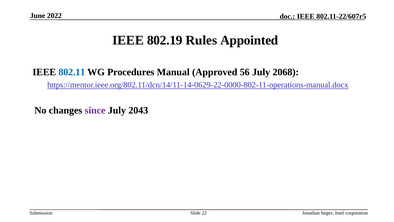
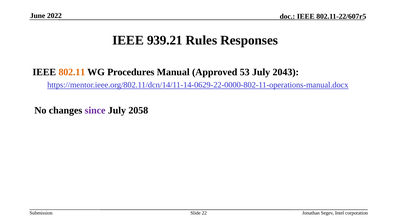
802.19: 802.19 -> 939.21 (165, 40)
Appointed: Appointed -> Responses (249, 40)
802.11 colour: blue -> orange (72, 72)
56: 56 -> 53 (245, 72)
2068: 2068 -> 2043 (286, 72)
2043: 2043 -> 2058 (138, 110)
